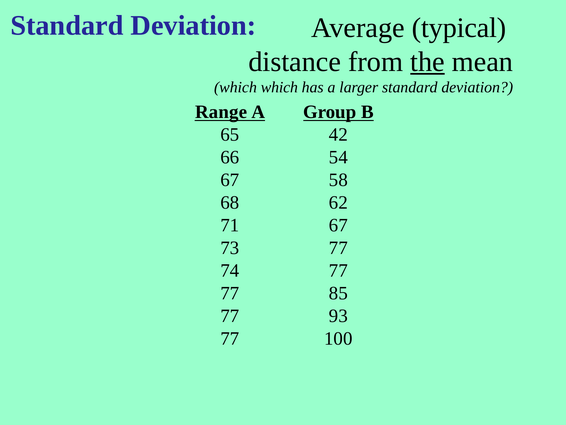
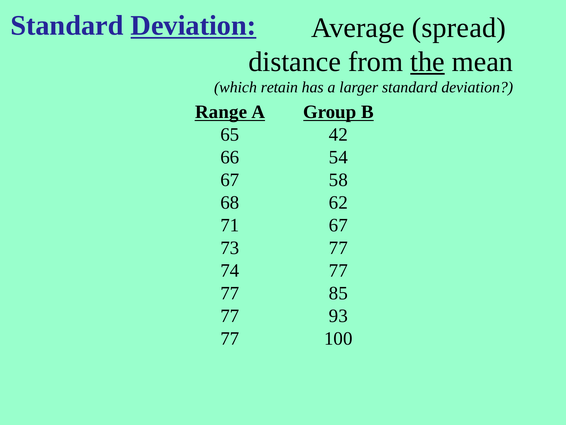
Deviation underline: none -> present (193, 26)
typical: typical -> spread (459, 28)
which which: which -> retain (279, 87)
